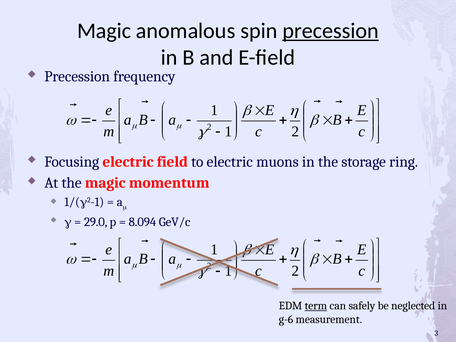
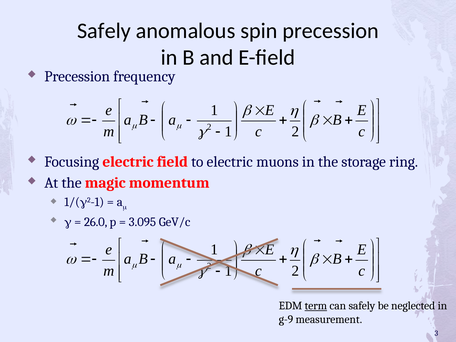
Magic: Magic -> Safely (104, 31)
precession underline: present -> none (331, 31)
29.0: 29.0 -> 26.0 (96, 222)
8.094: 8.094 -> 3.095 (142, 222)
g-6: g-6 -> g-9 (286, 319)
